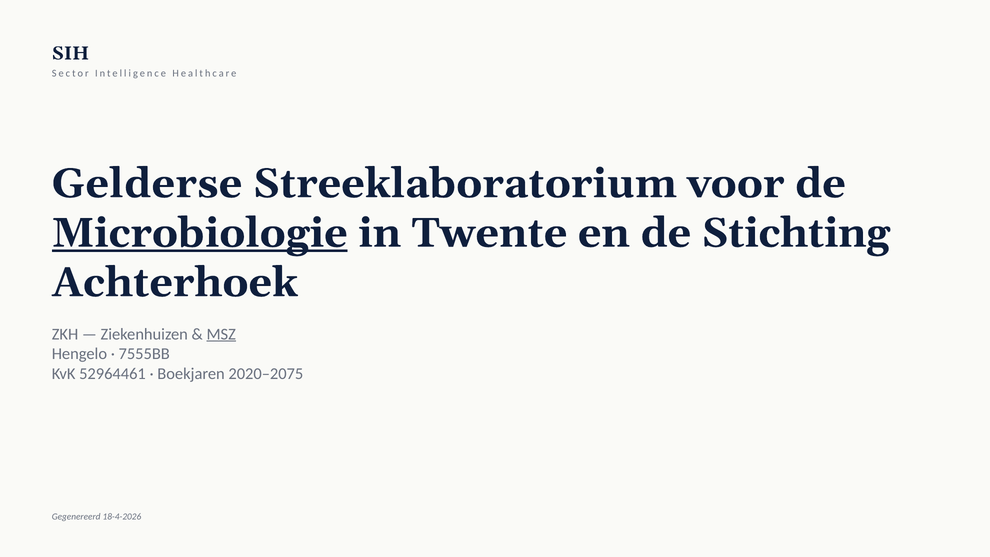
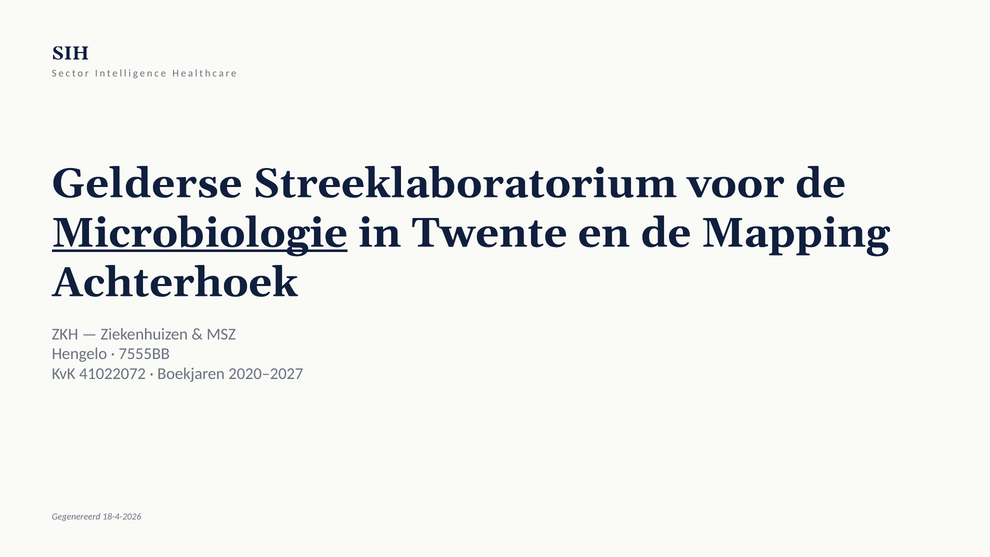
Stichting: Stichting -> Mapping (796, 233)
MSZ underline: present -> none (221, 334)
52964461: 52964461 -> 41022072 (112, 374)
2020–2075: 2020–2075 -> 2020–2027 (266, 374)
